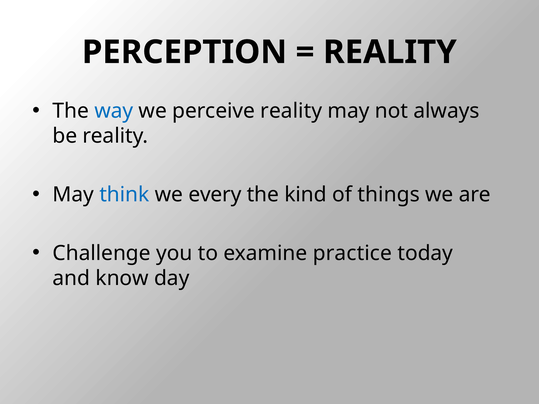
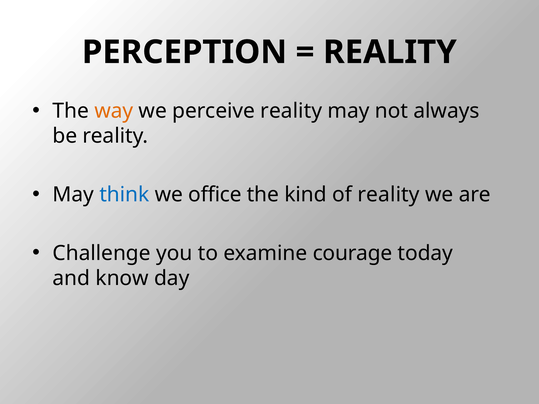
way colour: blue -> orange (114, 111)
every: every -> office (215, 195)
of things: things -> reality (389, 195)
practice: practice -> courage (353, 253)
